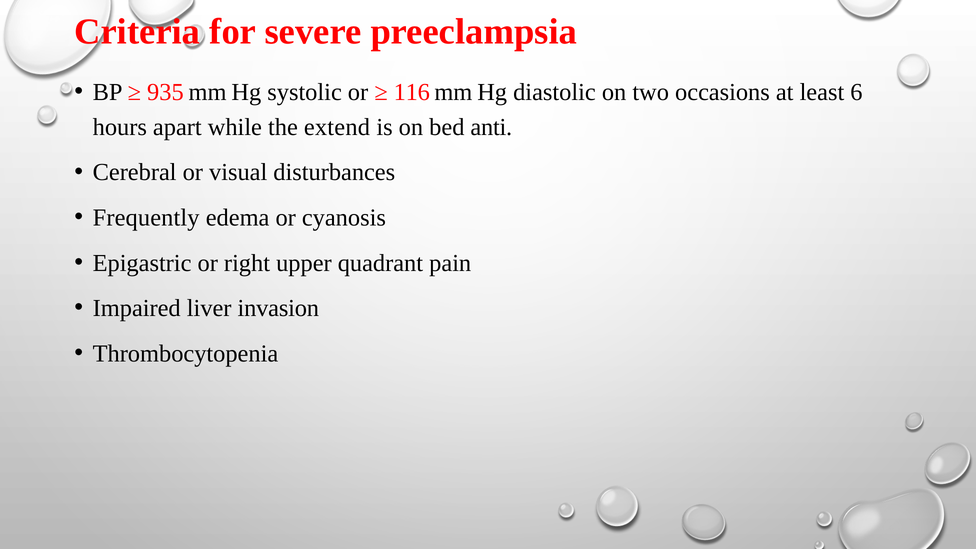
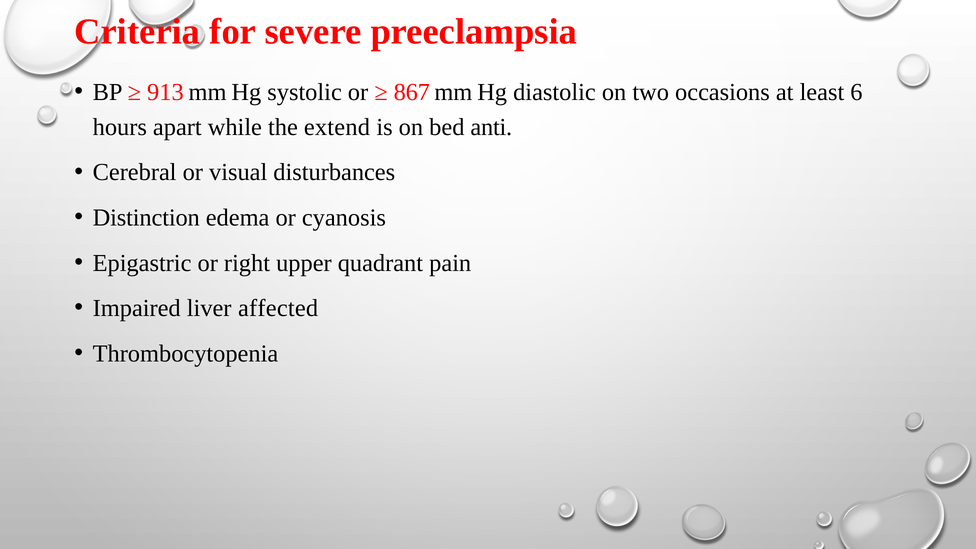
935: 935 -> 913 (165, 92)
116: 116 -> 867 (412, 92)
Frequently: Frequently -> Distinction (146, 218)
invasion: invasion -> affected (278, 308)
